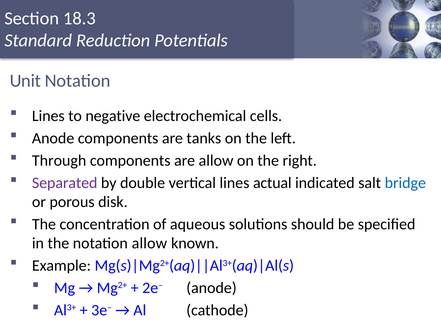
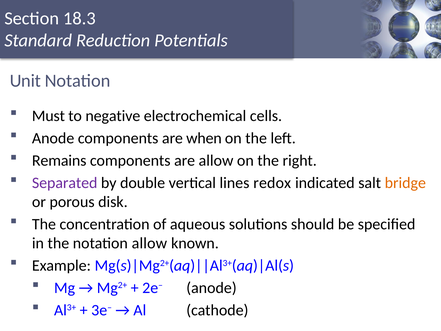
Lines: Lines -> Must (48, 116)
tanks: tanks -> when (204, 138)
Through: Through -> Remains (59, 160)
actual: actual -> redox (272, 183)
bridge colour: blue -> orange (405, 183)
